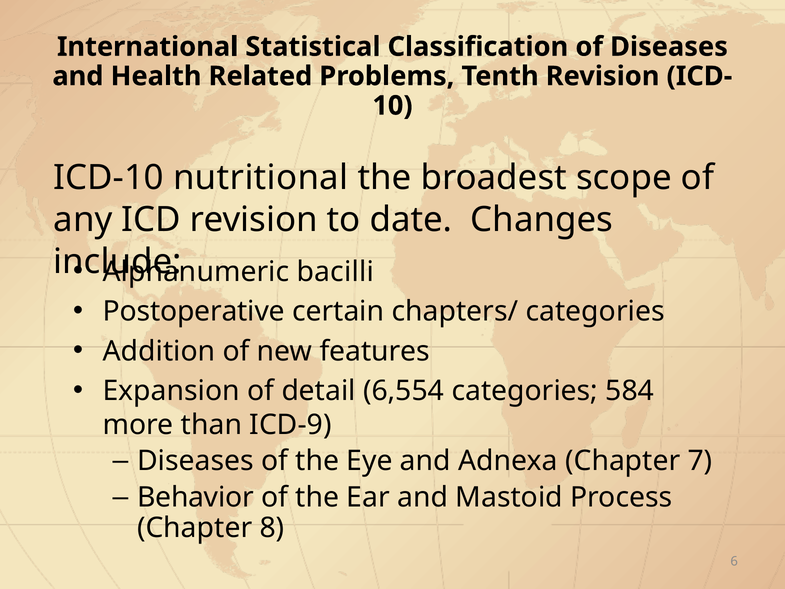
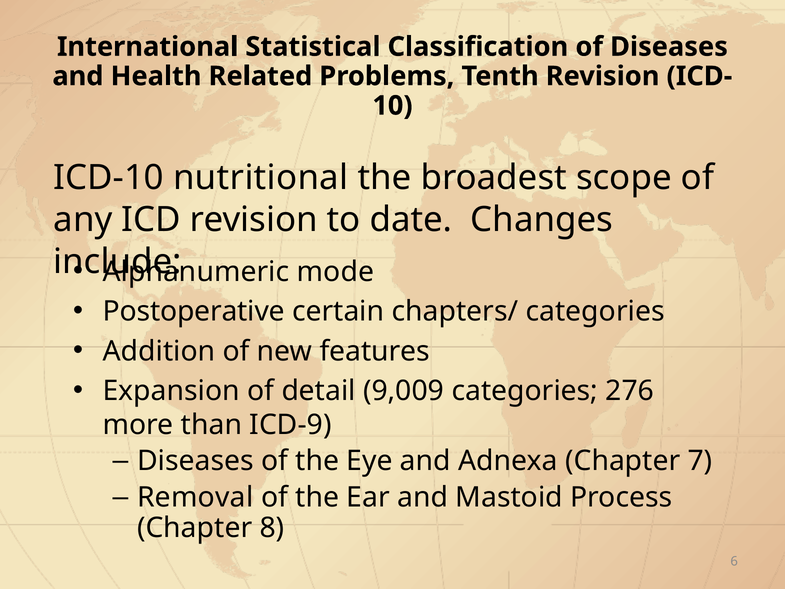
bacilli: bacilli -> mode (335, 272)
6,554: 6,554 -> 9,009 (404, 391)
584: 584 -> 276 (630, 391)
Behavior: Behavior -> Removal (195, 497)
